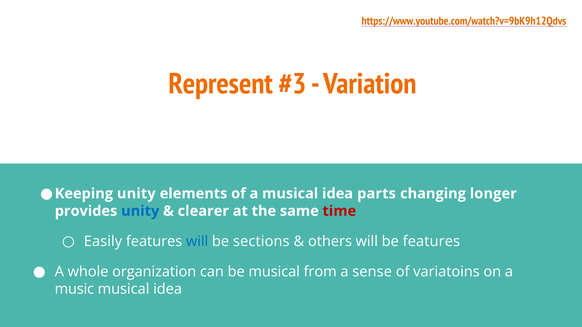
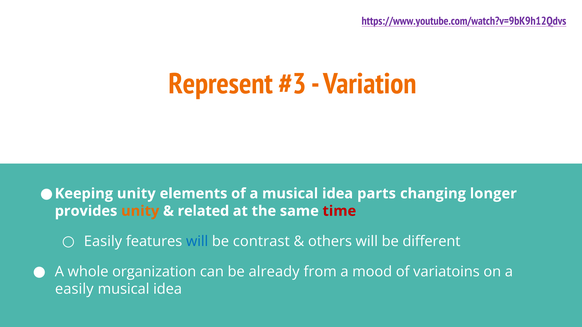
https://www.youtube.com/watch?v=9bK9h12Qdvs colour: orange -> purple (464, 21)
unity colour: blue -> orange (140, 211)
clearer: clearer -> related (203, 211)
sections: sections -> contrast (261, 242)
be features: features -> different (431, 242)
be musical: musical -> already (274, 272)
sense: sense -> mood (372, 272)
music: music -> easily (74, 289)
